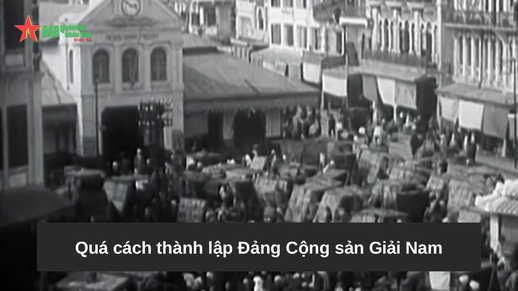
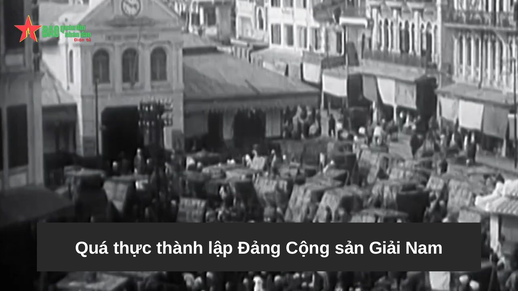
cách: cách -> thực (133, 248)
